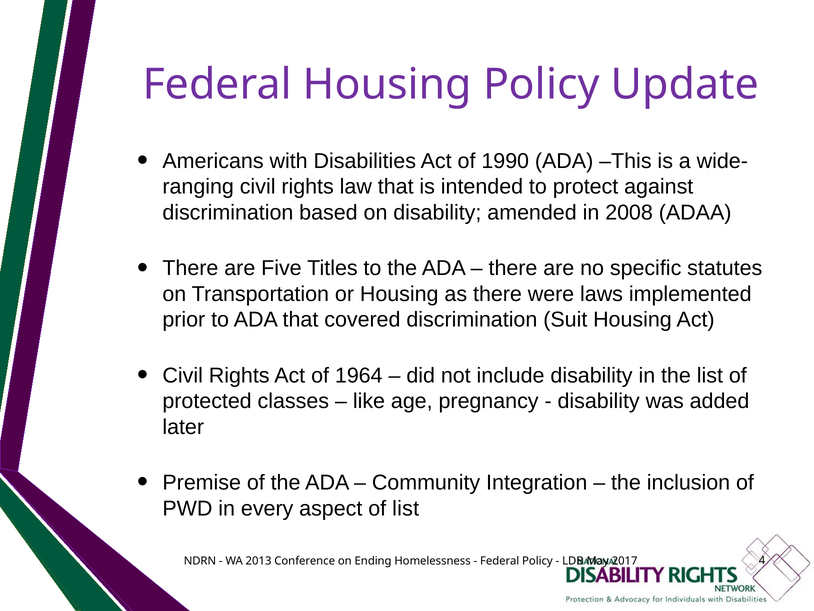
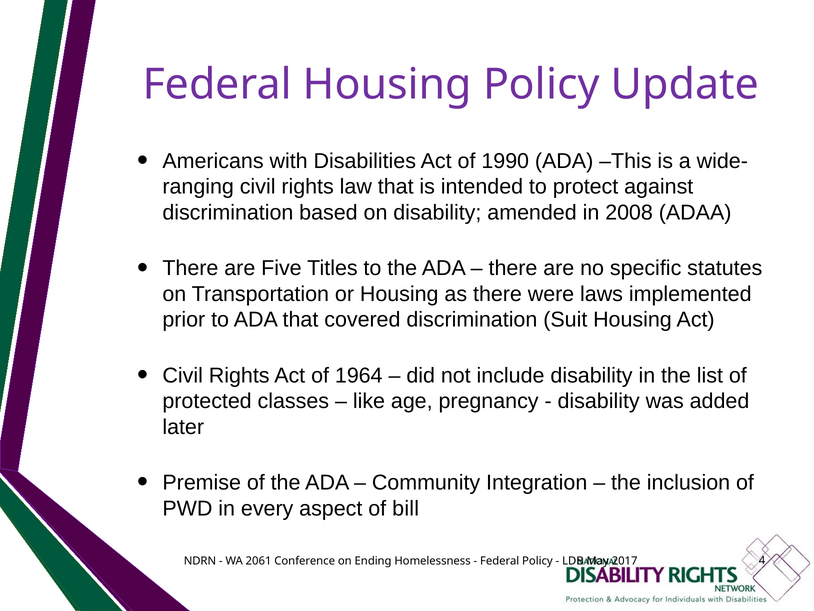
of list: list -> bill (406, 508)
2013: 2013 -> 2061 (259, 561)
